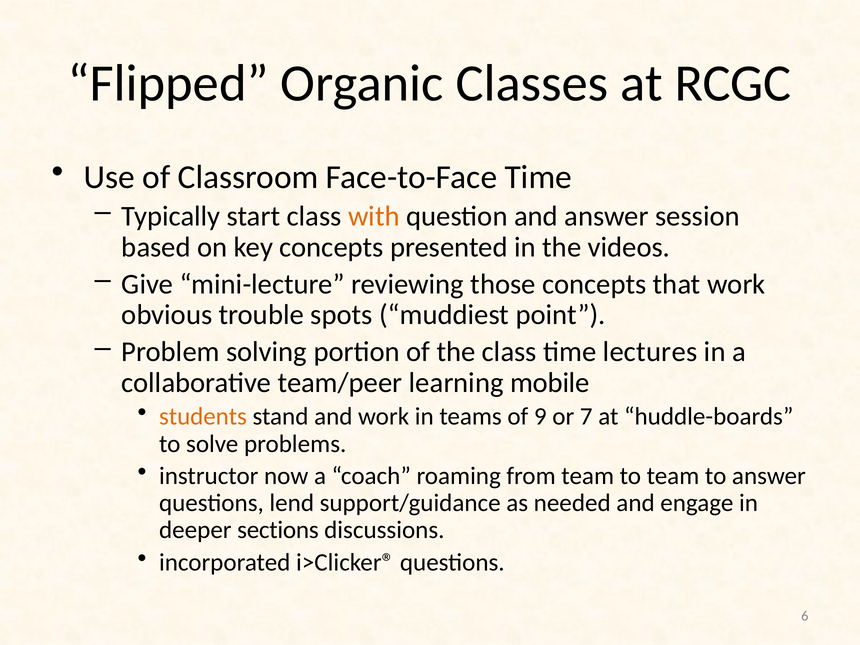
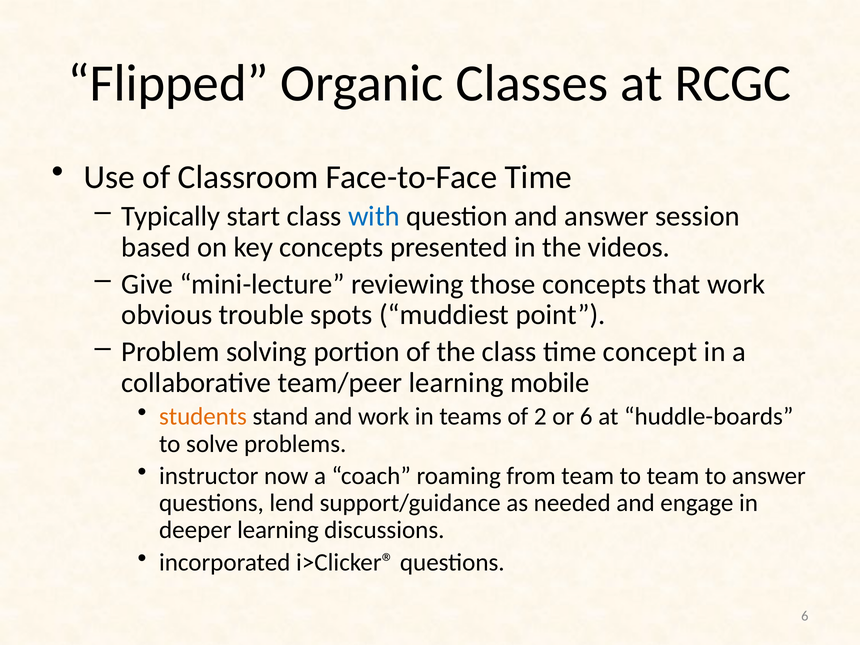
with colour: orange -> blue (374, 216)
lectures: lectures -> concept (650, 352)
9: 9 -> 2 (540, 417)
or 7: 7 -> 6 (586, 417)
deeper sections: sections -> learning (278, 530)
